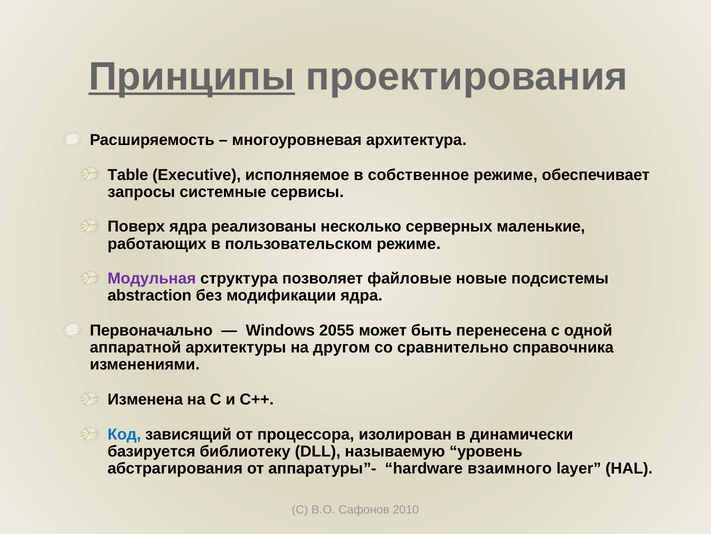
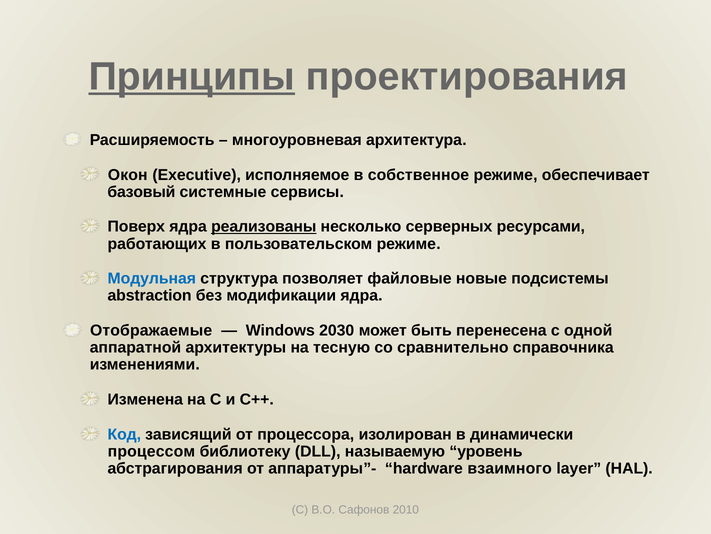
Table: Table -> Окон (128, 175)
запросы: запросы -> базовый (141, 192)
реализованы underline: none -> present (264, 226)
маленькие: маленькие -> ресурсами (541, 226)
Модульная colour: purple -> blue (152, 278)
Первоначально: Первоначально -> Отображаемые (151, 330)
2055: 2055 -> 2030 (337, 330)
другом: другом -> тесную (342, 347)
базируется: базируется -> процессом (151, 451)
